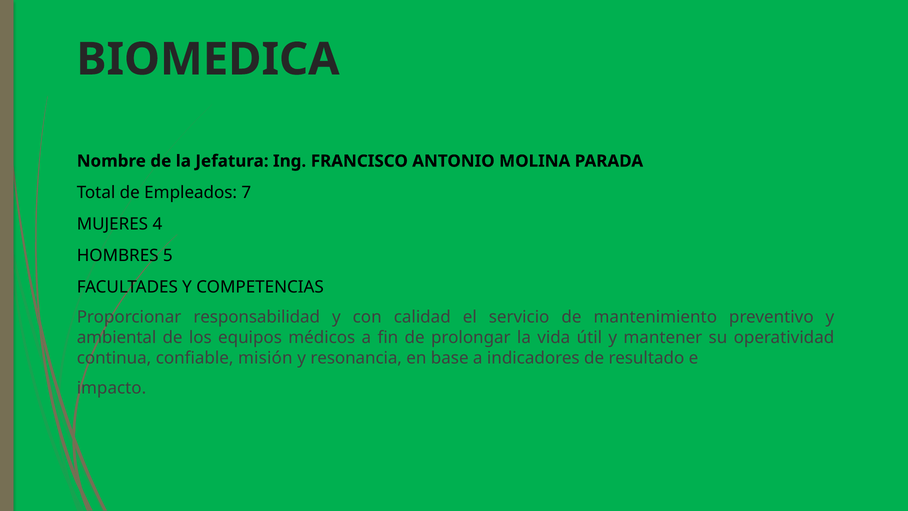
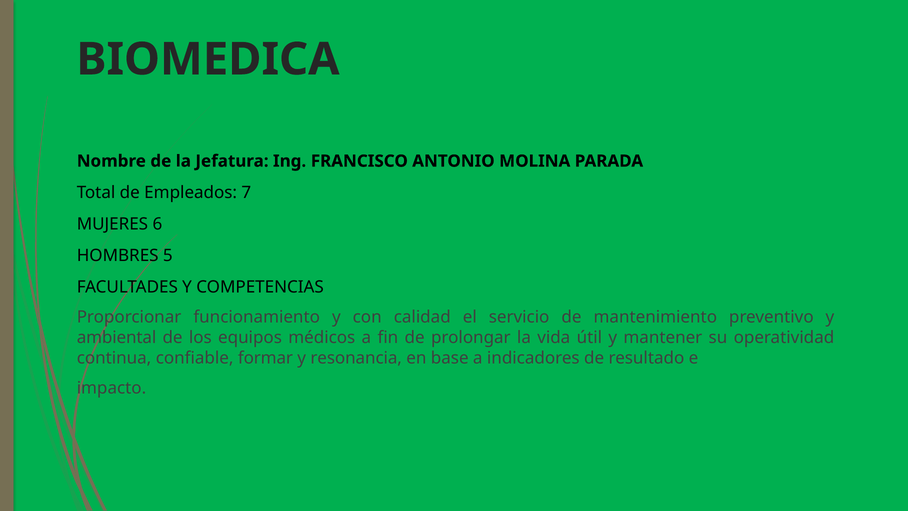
4: 4 -> 6 (157, 224)
responsabilidad: responsabilidad -> funcionamiento (257, 317)
misión: misión -> formar (265, 358)
